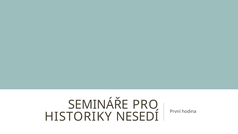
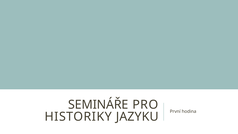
NESEDÍ: NESEDÍ -> JAZYKU (137, 117)
